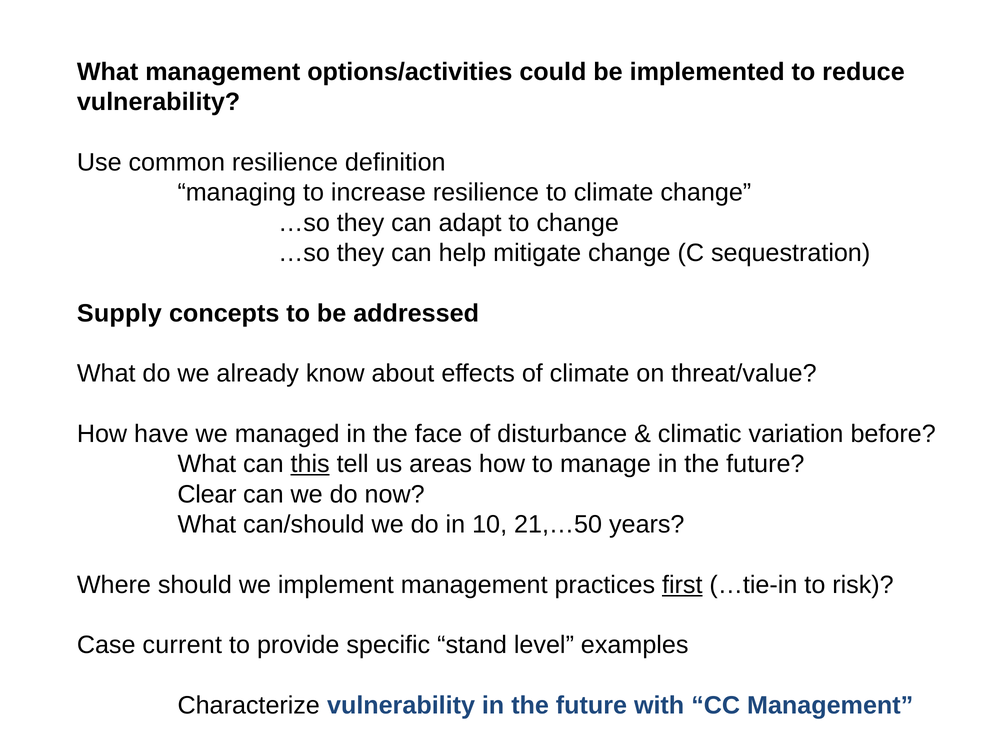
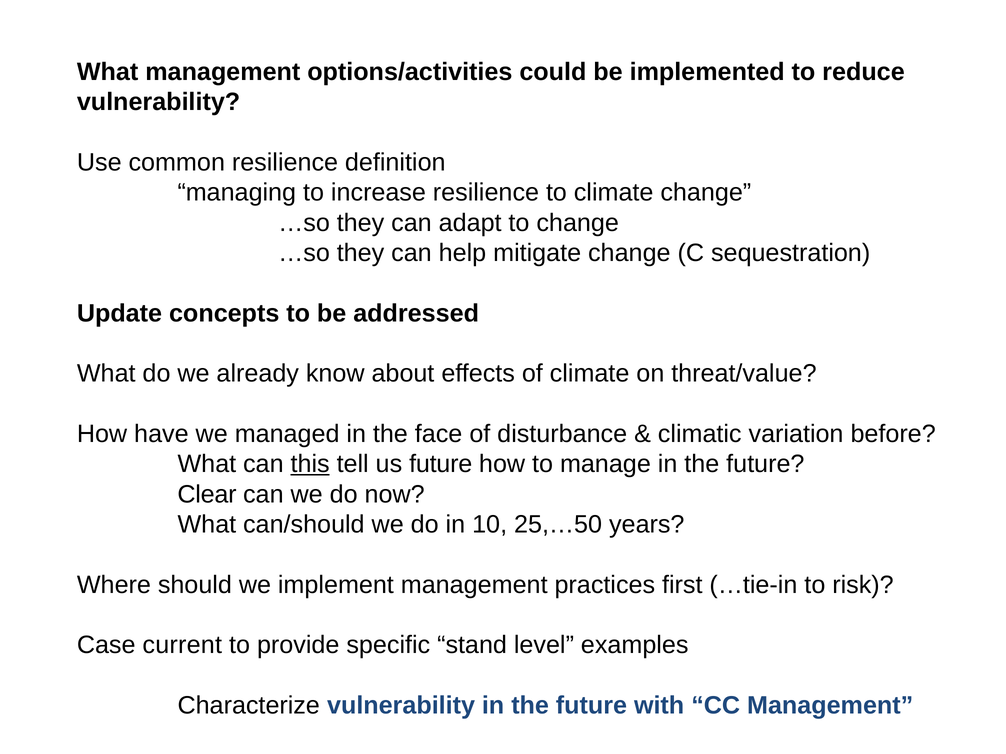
Supply: Supply -> Update (119, 314)
us areas: areas -> future (441, 464)
21,…50: 21,…50 -> 25,…50 (558, 525)
first underline: present -> none (682, 585)
